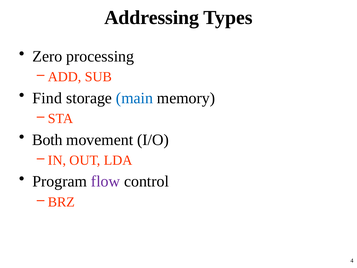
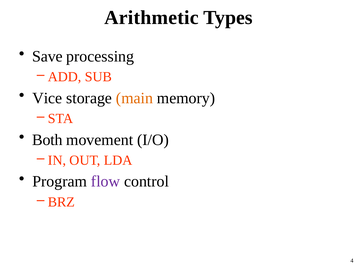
Addressing: Addressing -> Arithmetic (151, 18)
Zero: Zero -> Save (47, 56)
Find: Find -> Vice (47, 98)
main colour: blue -> orange (134, 98)
